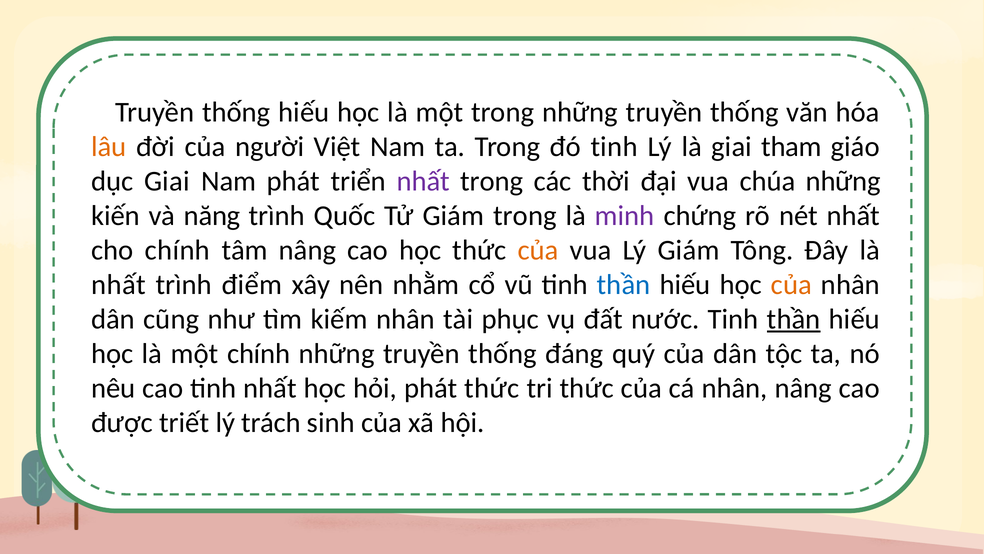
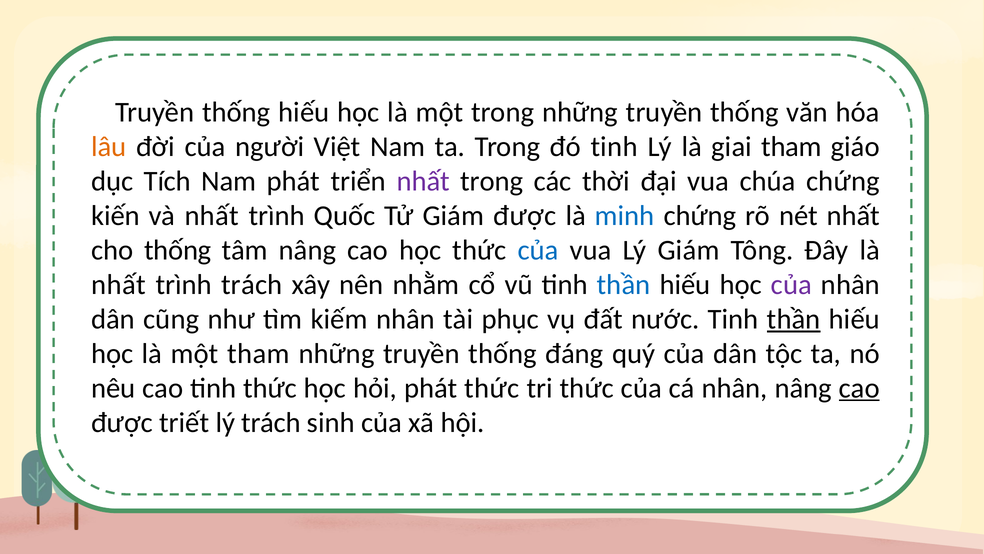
dục Giai: Giai -> Tích (167, 181)
chúa những: những -> chứng (843, 181)
và năng: năng -> nhất (212, 215)
Giám trong: trong -> được (525, 215)
minh colour: purple -> blue (625, 215)
cho chính: chính -> thống (178, 250)
của colour: orange -> blue (538, 250)
trình điểm: điểm -> trách (252, 284)
của colour: orange -> purple (791, 284)
một chính: chính -> tham (258, 353)
tinh nhất: nhất -> thức (270, 388)
cao underline: none -> present (859, 388)
